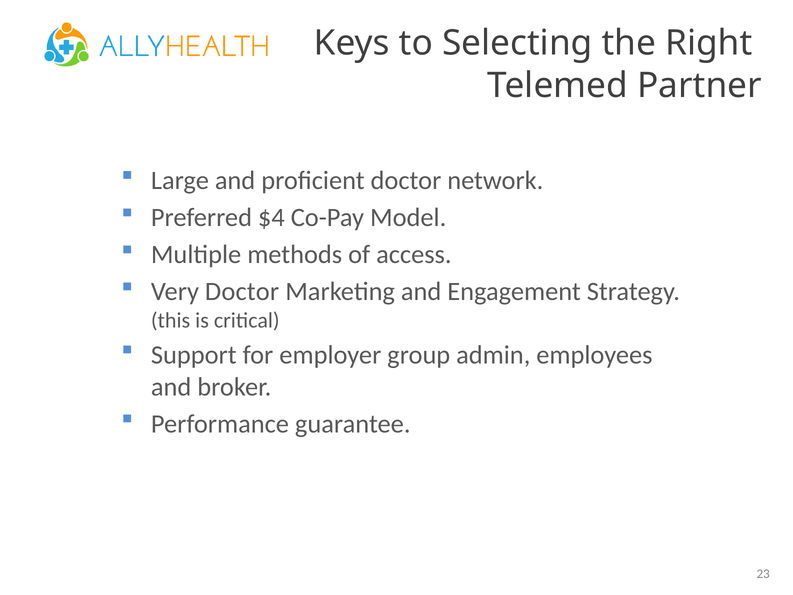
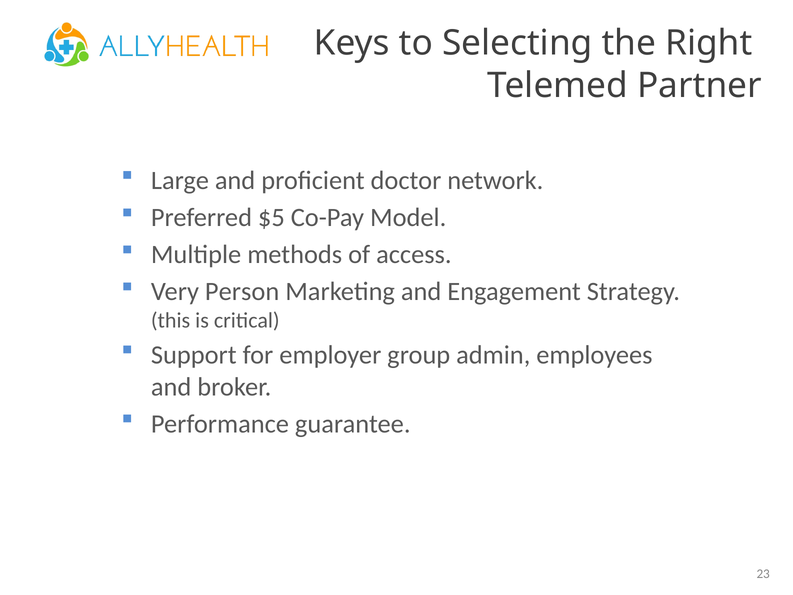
$4: $4 -> $5 (271, 217)
Very Doctor: Doctor -> Person (242, 291)
